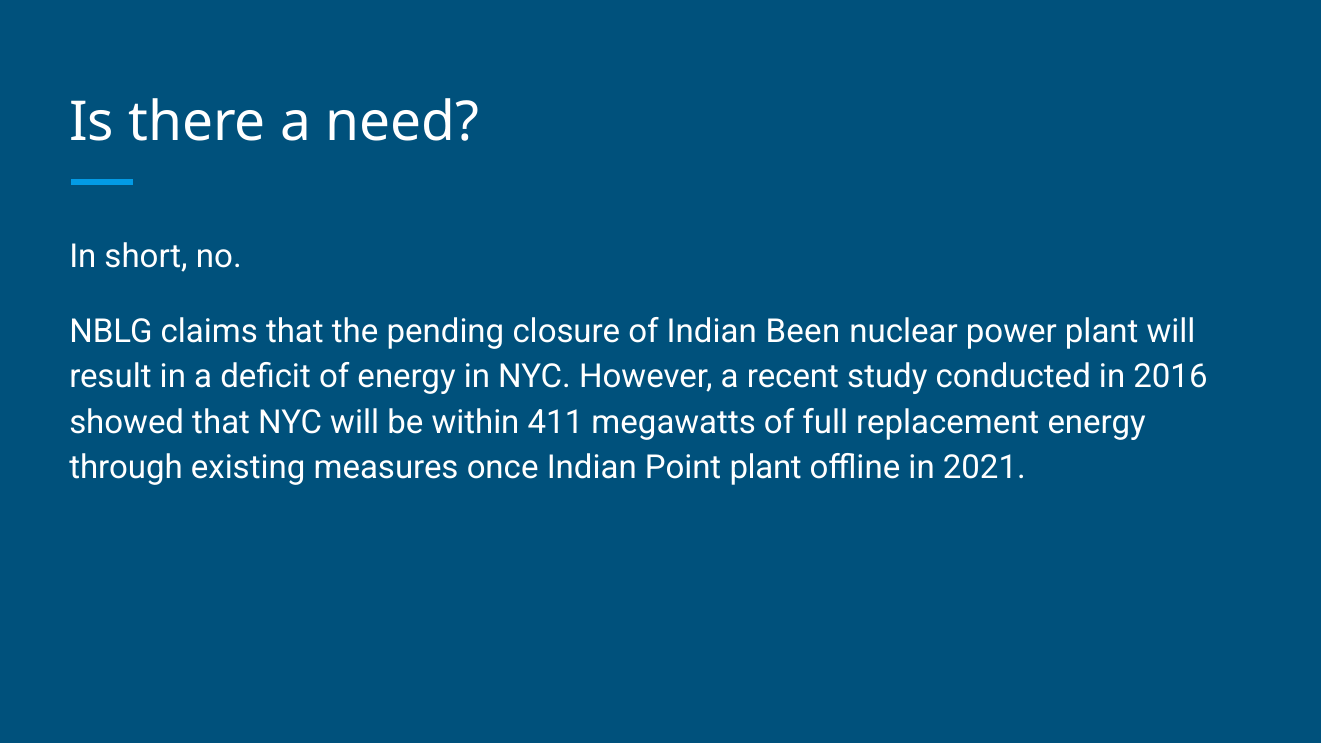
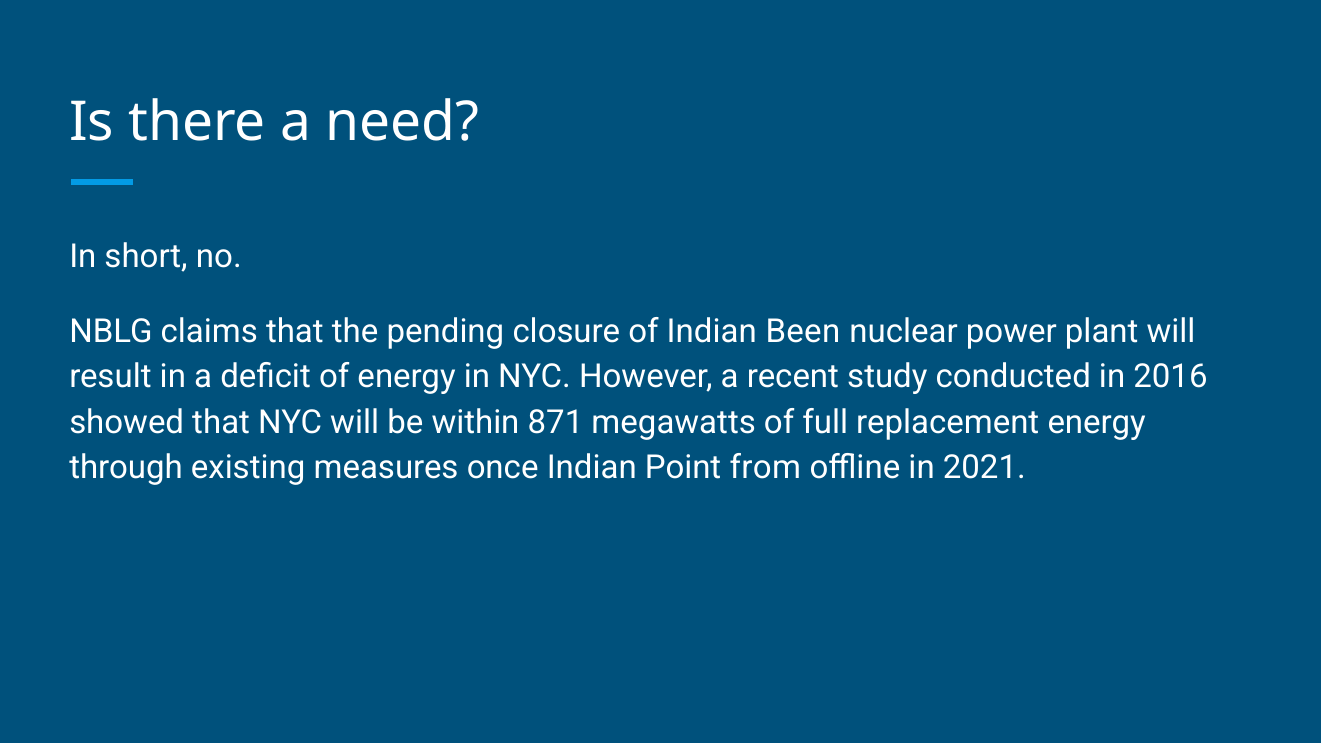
411: 411 -> 871 (556, 422)
Point plant: plant -> from (765, 468)
